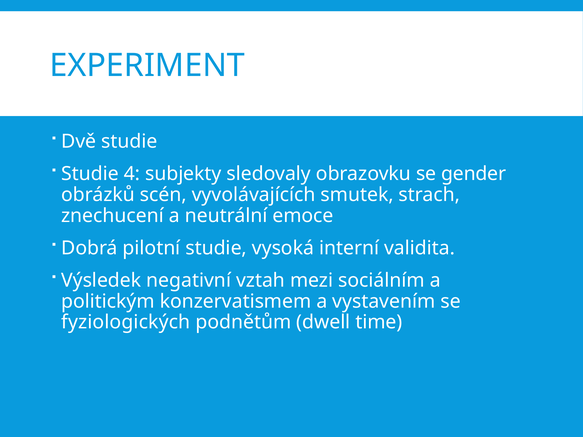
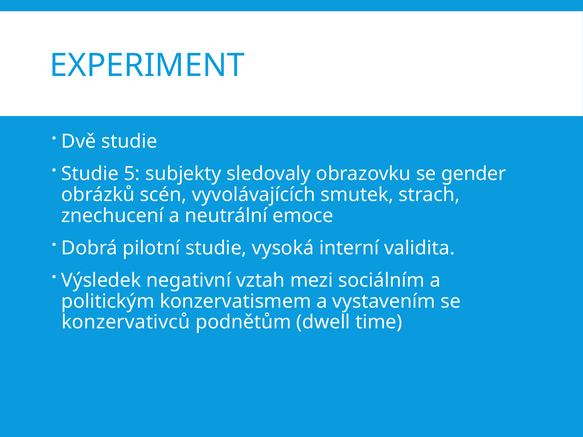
4: 4 -> 5 (132, 174)
fyziologických: fyziologických -> konzervativců (126, 322)
